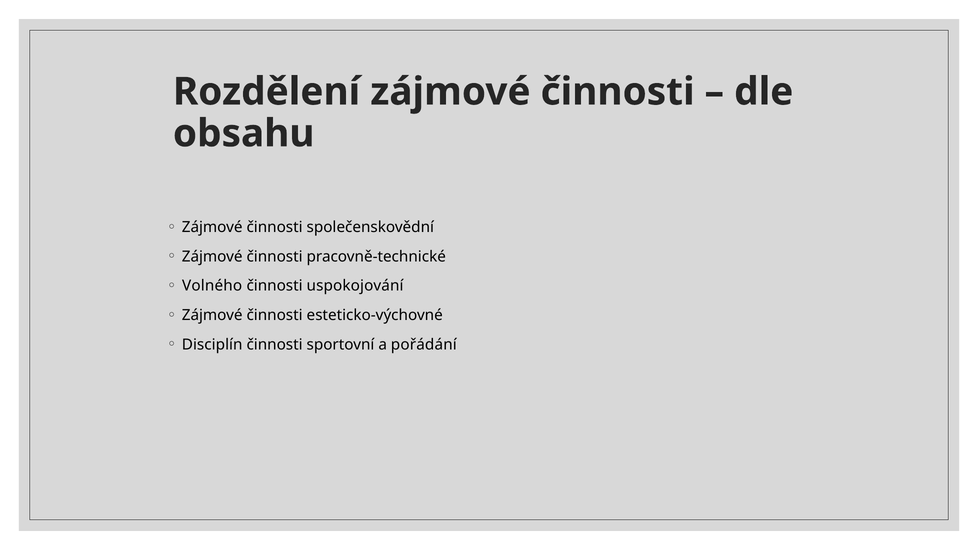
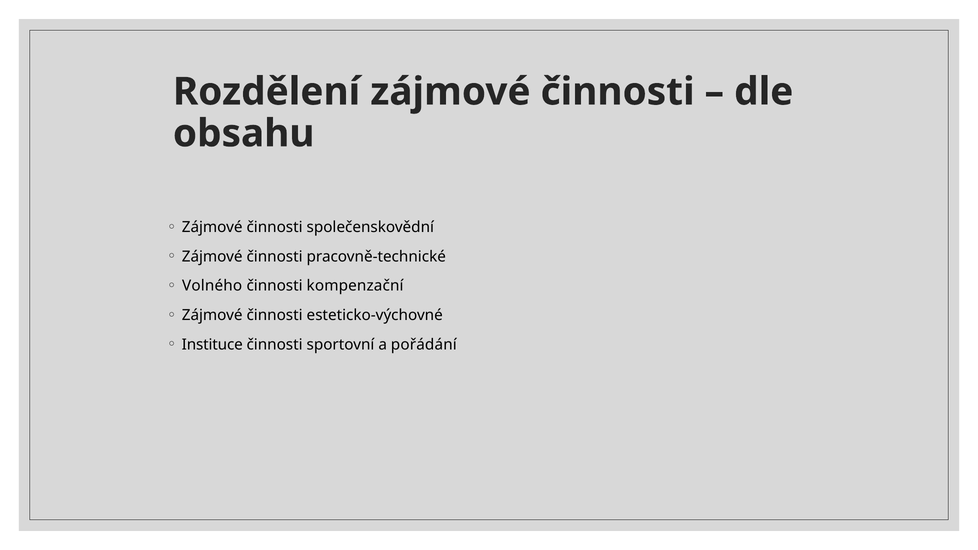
uspokojování: uspokojování -> kompenzační (355, 286)
Disciplín: Disciplín -> Instituce (212, 345)
